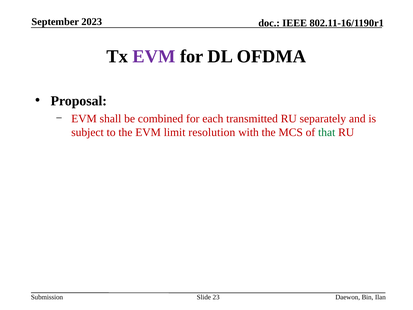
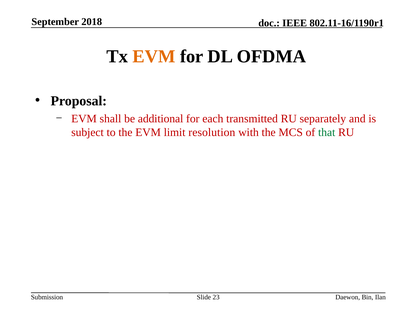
2023: 2023 -> 2018 (92, 22)
EVM colour: purple -> orange (154, 56)
combined: combined -> additional (161, 119)
